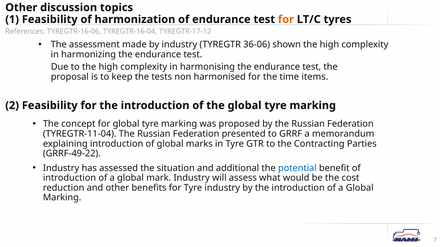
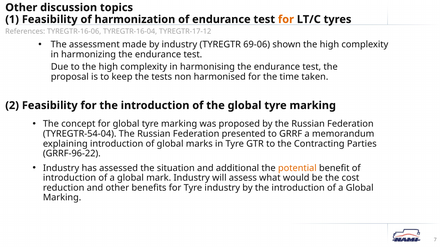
36-06: 36-06 -> 69-06 (257, 45)
items: items -> taken (315, 77)
TYREGTR-11-04: TYREGTR-11-04 -> TYREGTR-54-04 (80, 134)
GRRF-49-22: GRRF-49-22 -> GRRF-96-22 (72, 154)
potential colour: blue -> orange (297, 168)
